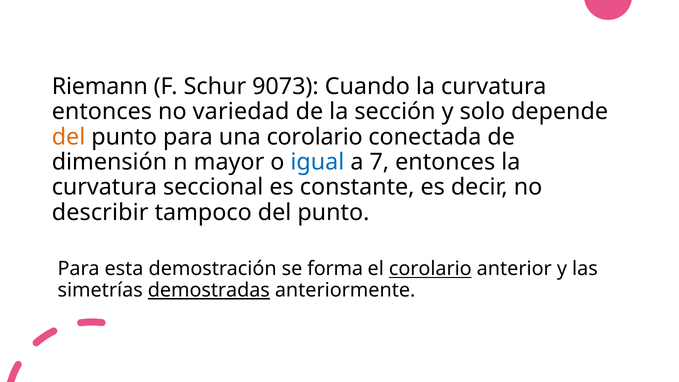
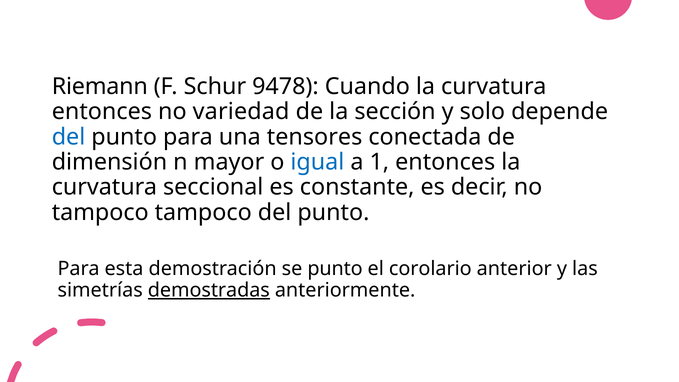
9073: 9073 -> 9478 (285, 86)
del colour: orange -> blue (69, 137)
una corolario: corolario -> tensores (315, 137)
7: 7 -> 1 (379, 162)
describir: describir -> tampoco (100, 212)
se forma: forma -> punto (335, 269)
corolario underline: present -> none (430, 269)
